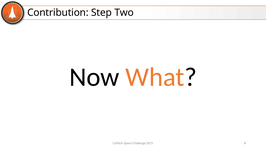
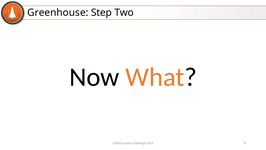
Contribution: Contribution -> Greenhouse (58, 13)
